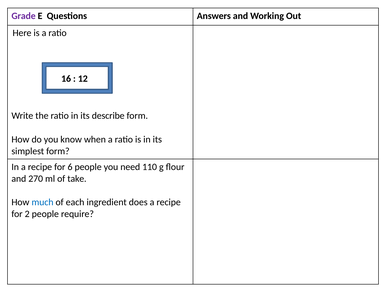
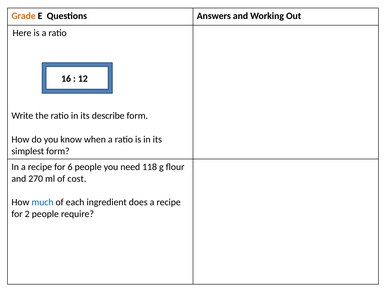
Grade colour: purple -> orange (24, 16)
110: 110 -> 118 (150, 167)
take: take -> cost (77, 178)
